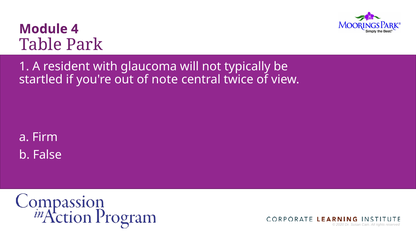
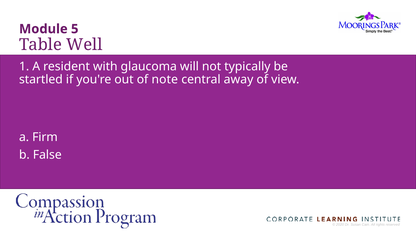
4: 4 -> 5 (75, 29)
Park: Park -> Well (84, 45)
twice: twice -> away (239, 80)
